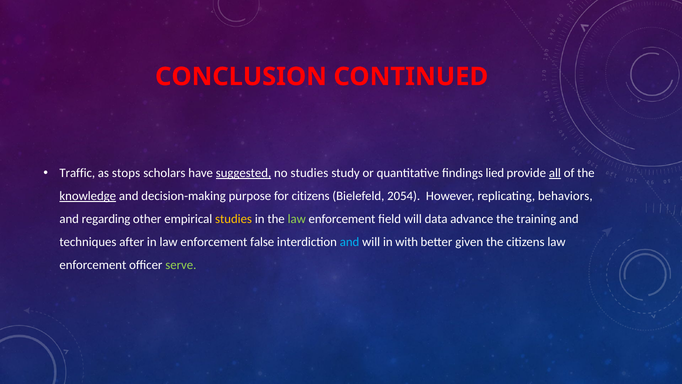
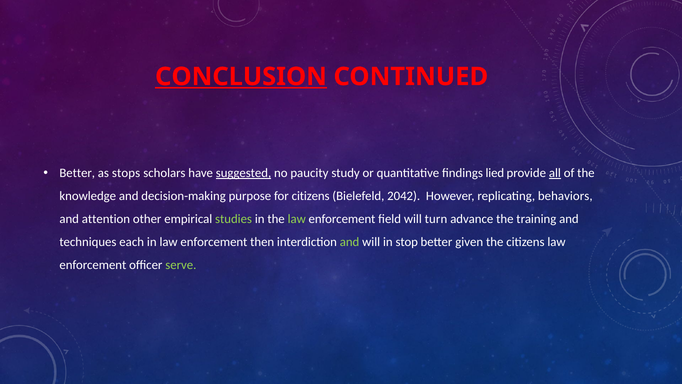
CONCLUSION underline: none -> present (241, 77)
Traffic: Traffic -> Better (77, 173)
no studies: studies -> paucity (309, 173)
knowledge underline: present -> none (88, 196)
2054: 2054 -> 2042 (404, 196)
regarding: regarding -> attention (106, 219)
studies colour: yellow -> light green (234, 219)
data: data -> turn (436, 219)
after: after -> each (132, 242)
false: false -> then (262, 242)
and colour: light blue -> light green (350, 242)
with: with -> stop (407, 242)
